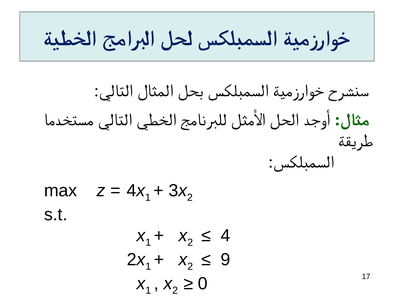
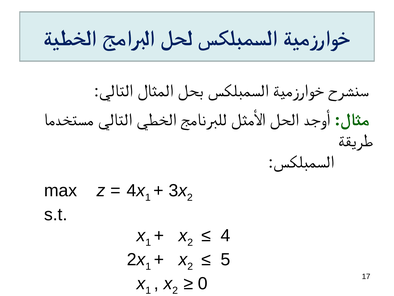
9: 9 -> 5 (226, 259)
